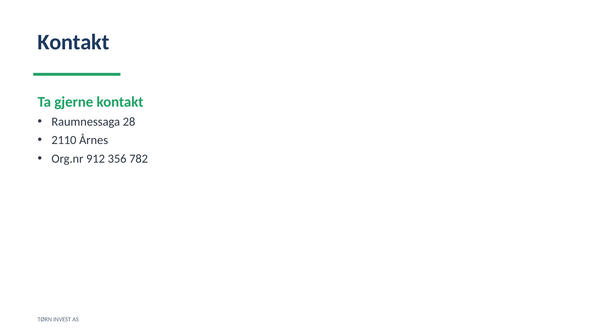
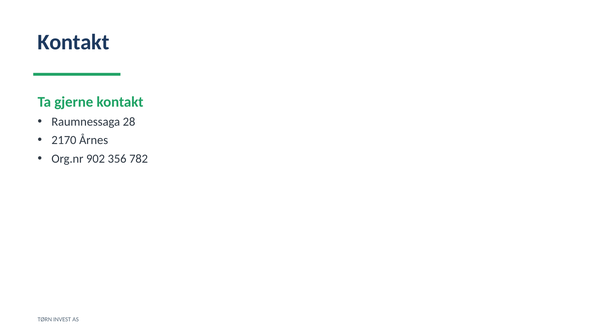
2110: 2110 -> 2170 (64, 140)
912: 912 -> 902 (96, 158)
